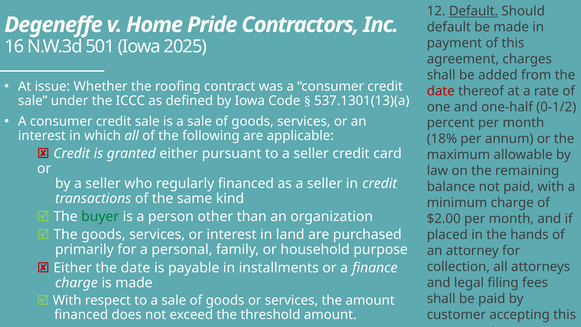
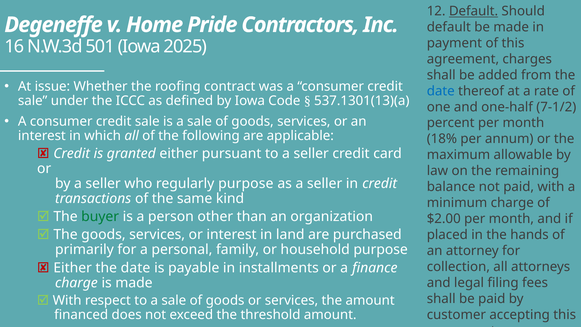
date colour: red -> blue (441, 91)
0-1/2: 0-1/2 -> 7-1/2 (556, 107)
regularly financed: financed -> purpose (246, 183)
